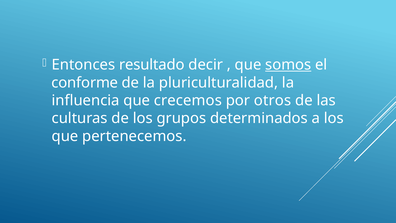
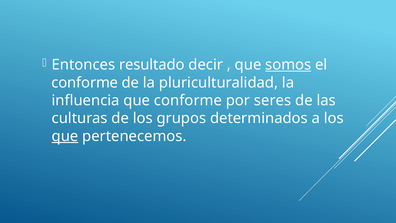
que crecemos: crecemos -> conforme (188, 100)
otros: otros -> seres (273, 100)
que underline: none -> present (65, 136)
